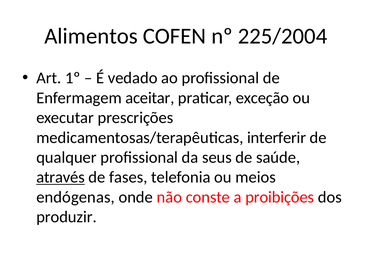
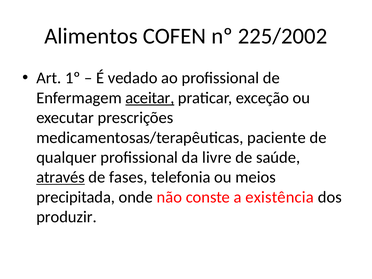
225/2004: 225/2004 -> 225/2002 (283, 36)
aceitar underline: none -> present (150, 98)
interferir: interferir -> paciente (276, 138)
seus: seus -> livre (217, 157)
endógenas: endógenas -> precipitada (76, 197)
proibições: proibições -> existência (280, 197)
